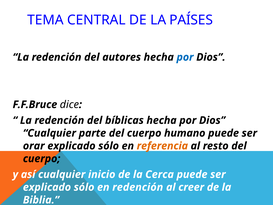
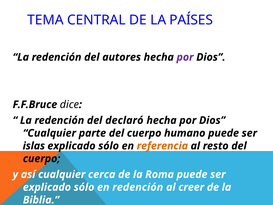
por colour: blue -> purple (185, 57)
bíblicas: bíblicas -> declaró (124, 120)
orar: orar -> islas (34, 146)
inicio: inicio -> cerca (102, 174)
Cerca: Cerca -> Roma (160, 174)
